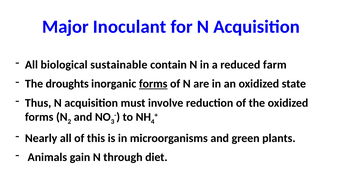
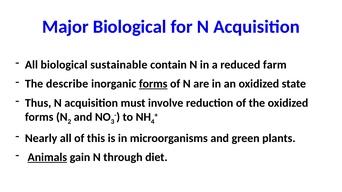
Major Inoculant: Inoculant -> Biological (130, 27)
droughts: droughts -> describe (67, 84)
Animals underline: none -> present (47, 158)
